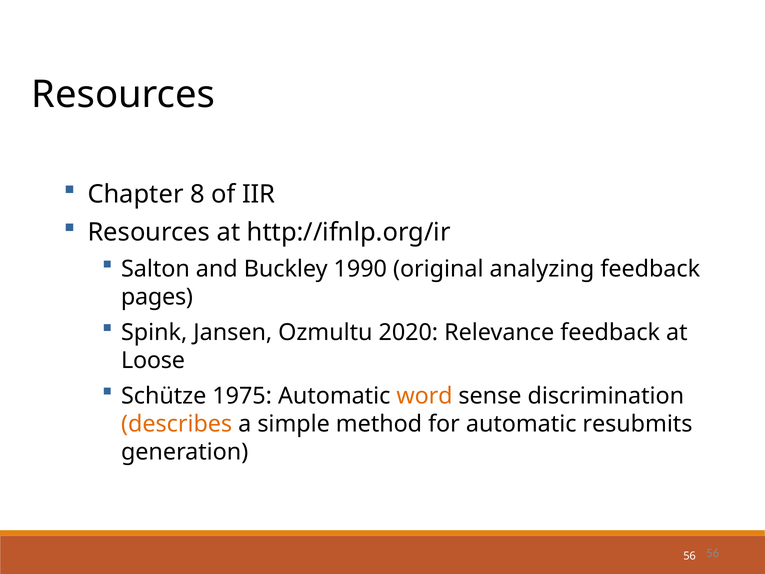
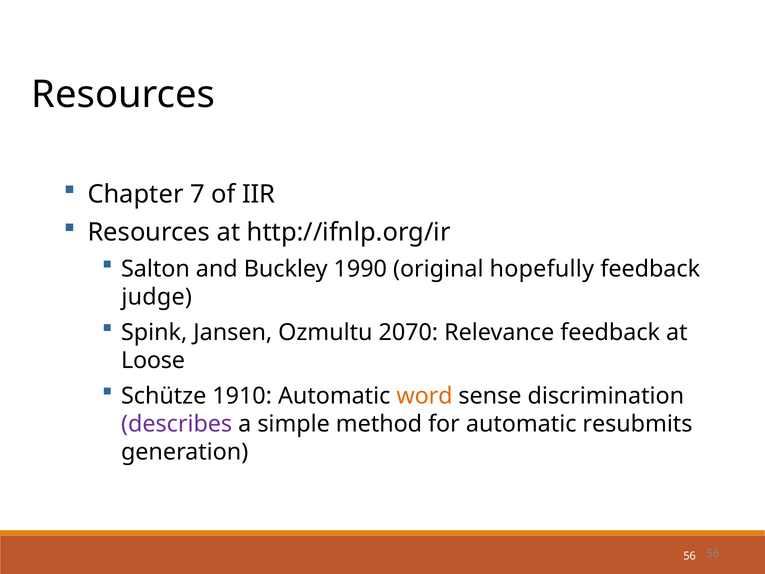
8: 8 -> 7 (197, 194)
analyzing: analyzing -> hopefully (542, 269)
pages: pages -> judge (157, 297)
2020: 2020 -> 2070 (408, 332)
1975: 1975 -> 1910 (242, 396)
describes colour: orange -> purple (177, 424)
